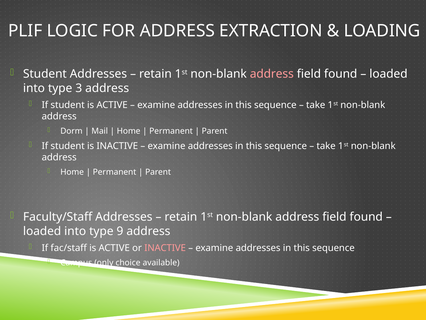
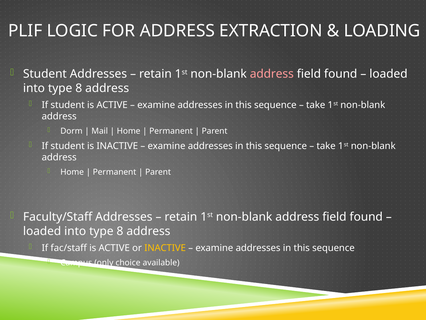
3: 3 -> 8 (79, 88)
9: 9 -> 8 (120, 231)
INACTIVE colour: pink -> yellow (165, 248)
